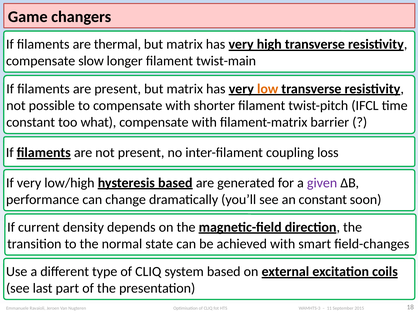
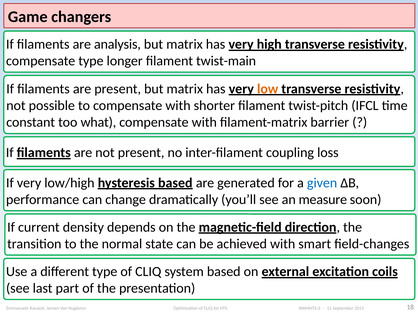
thermal: thermal -> analysis (117, 44)
compensate slow: slow -> type (91, 61)
given colour: purple -> blue (322, 183)
an constant: constant -> measure (323, 200)
